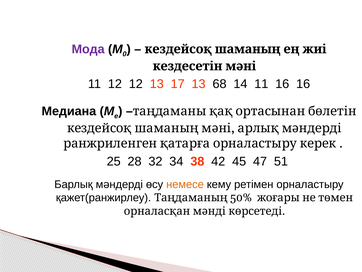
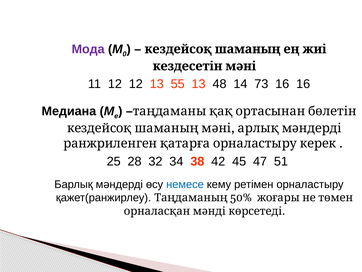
17: 17 -> 55 (178, 84)
68: 68 -> 48 (220, 84)
14 11: 11 -> 73 (261, 84)
немесе colour: orange -> blue (185, 184)
